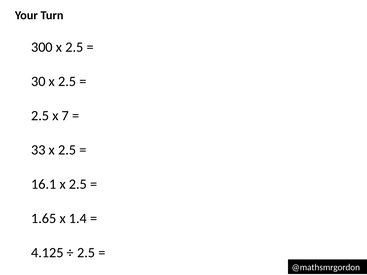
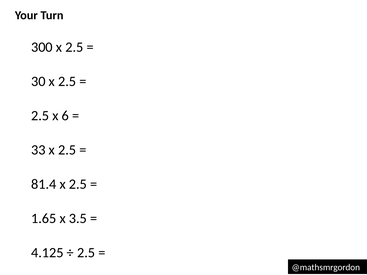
7: 7 -> 6 (65, 116)
16.1: 16.1 -> 81.4 (44, 184)
1.4: 1.4 -> 3.5 (78, 219)
